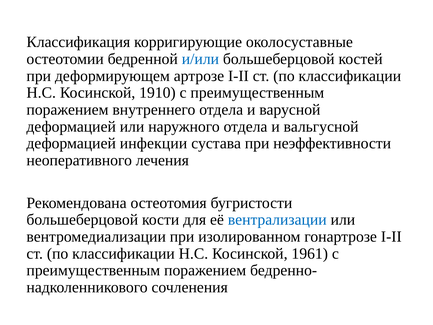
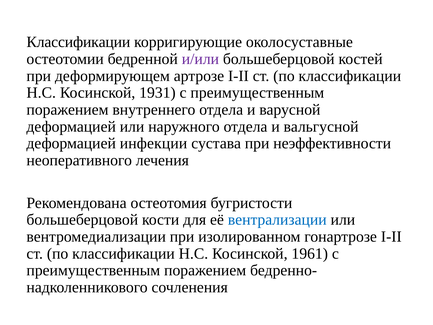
Классификация: Классификация -> Классификации (78, 42)
и/или colour: blue -> purple (200, 59)
1910: 1910 -> 1931 (157, 93)
